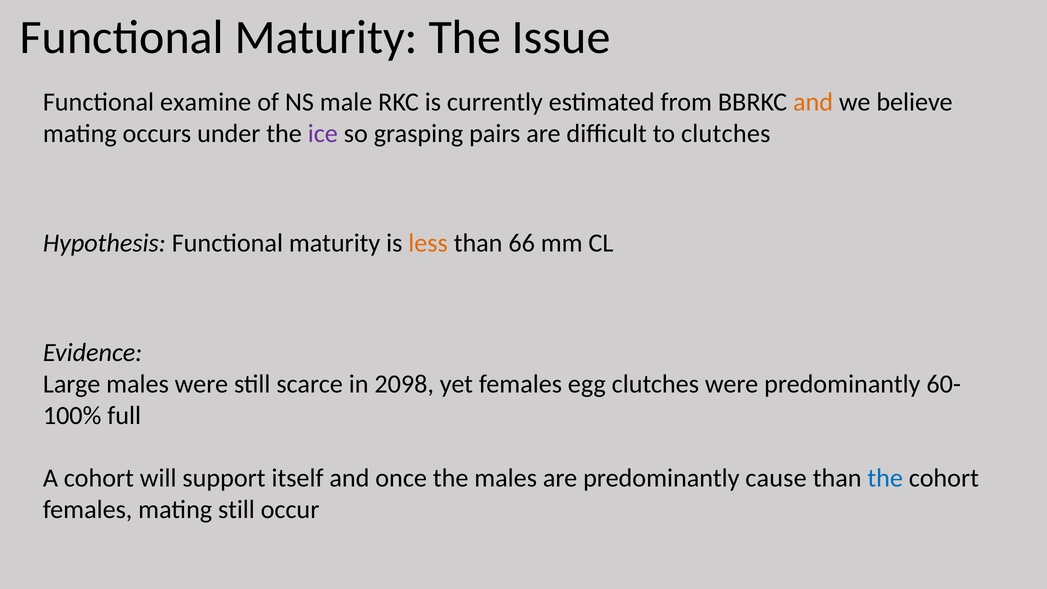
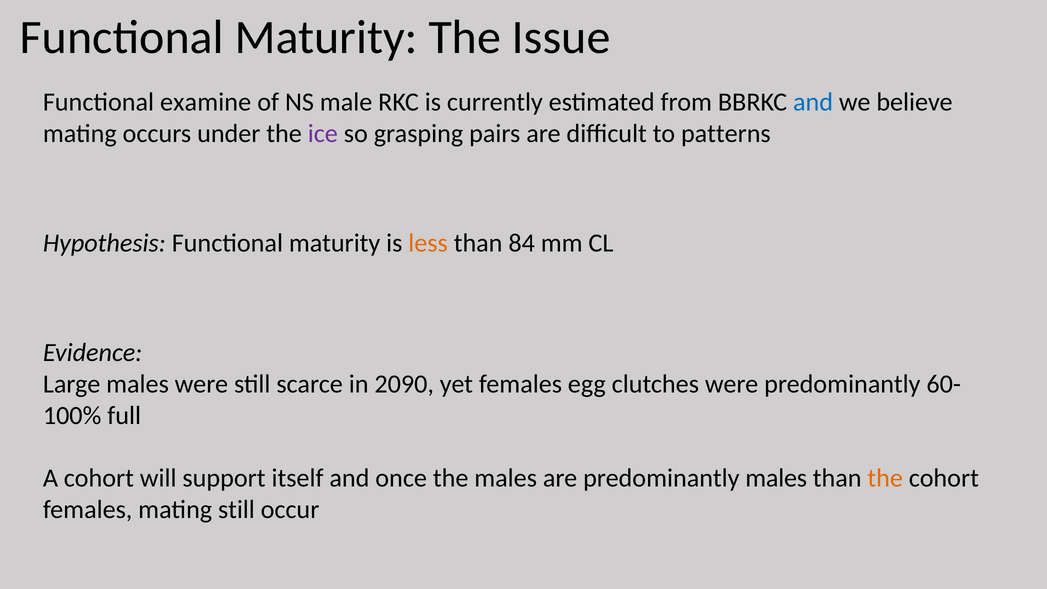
and colour: orange -> blue (813, 102)
to clutches: clutches -> patterns (726, 133)
66: 66 -> 84 (522, 243)
2098: 2098 -> 2090 (404, 384)
predominantly cause: cause -> males (776, 478)
the colour: blue -> orange (885, 478)
